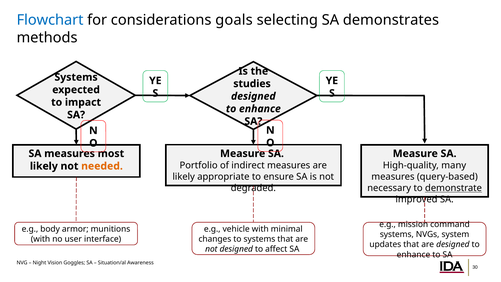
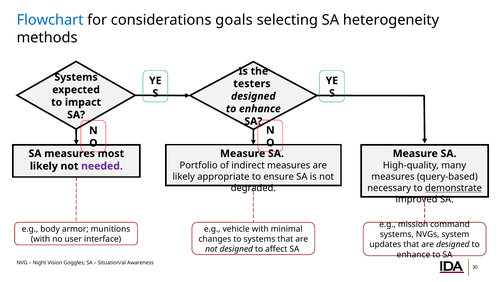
demonstrates: demonstrates -> heterogeneity (391, 20)
studies: studies -> testers (252, 84)
needed colour: orange -> purple (102, 166)
